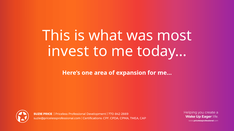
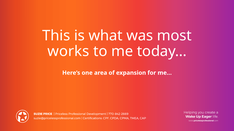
invest: invest -> works (68, 52)
